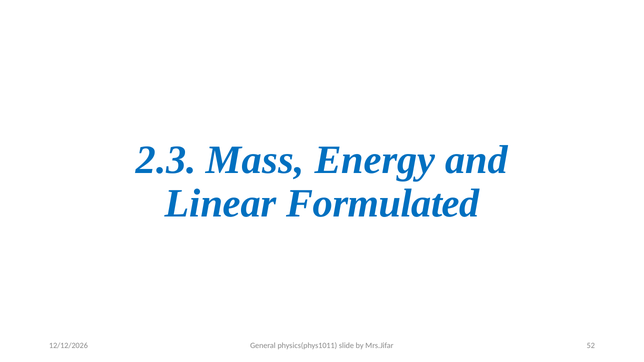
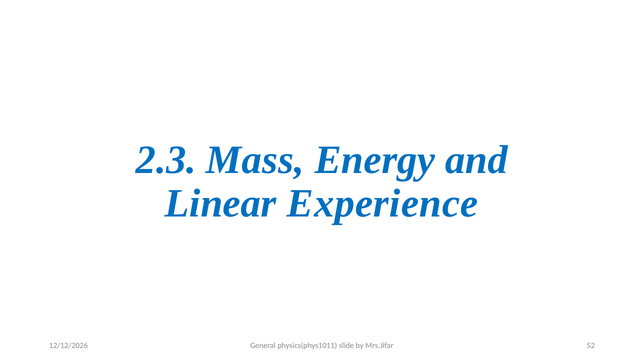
Formulated: Formulated -> Experience (383, 204)
